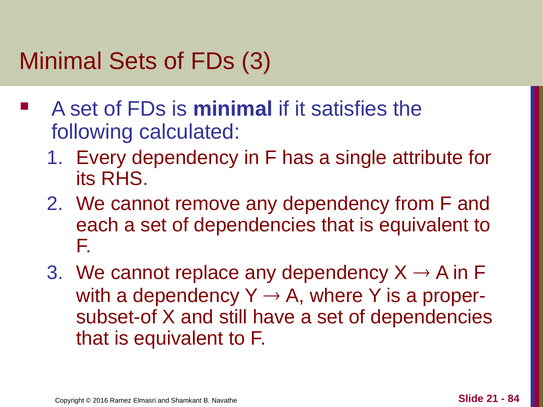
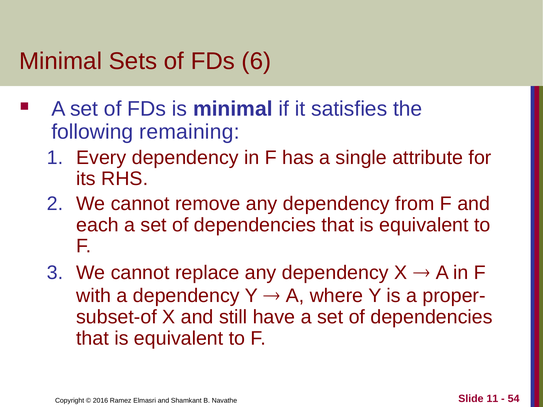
FDs 3: 3 -> 6 (256, 61)
calculated: calculated -> remaining (189, 132)
21: 21 -> 11 (492, 399)
84: 84 -> 54 (514, 399)
